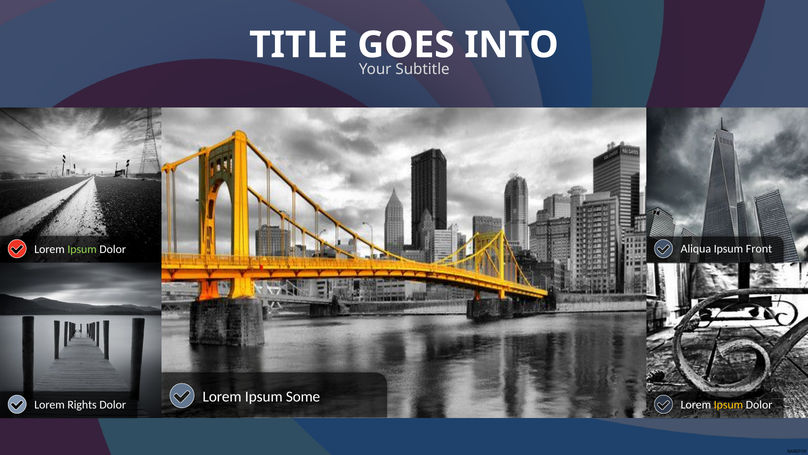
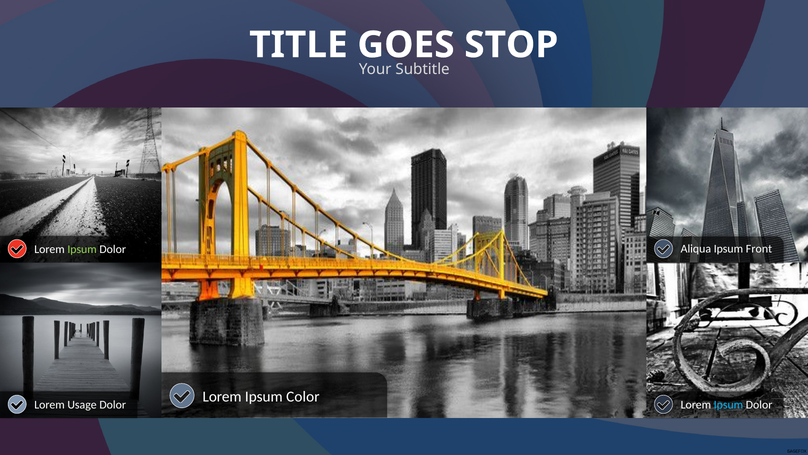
INTO: INTO -> STOP (511, 45)
Some: Some -> Color (303, 396)
Rights: Rights -> Usage (82, 404)
Ipsum colour: yellow -> light blue (728, 404)
